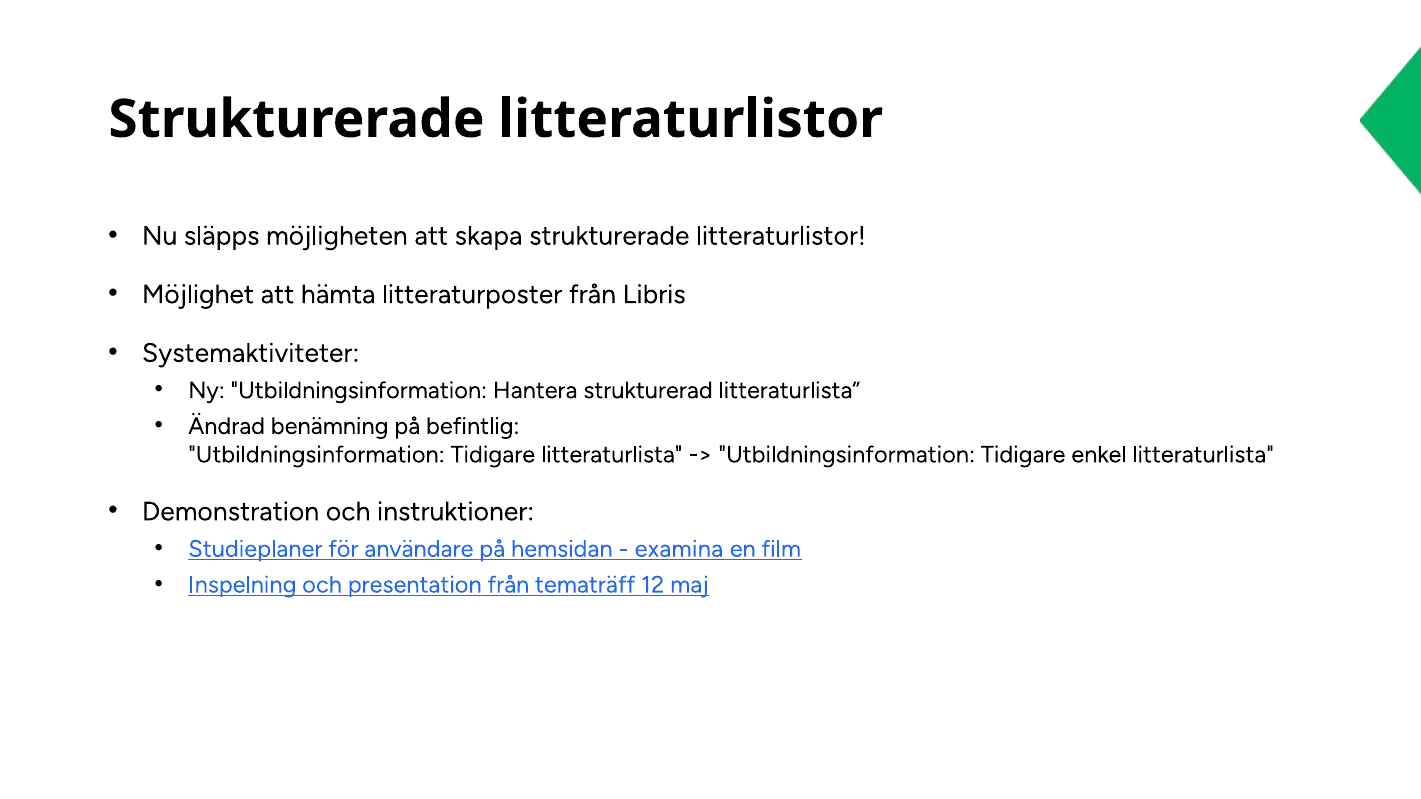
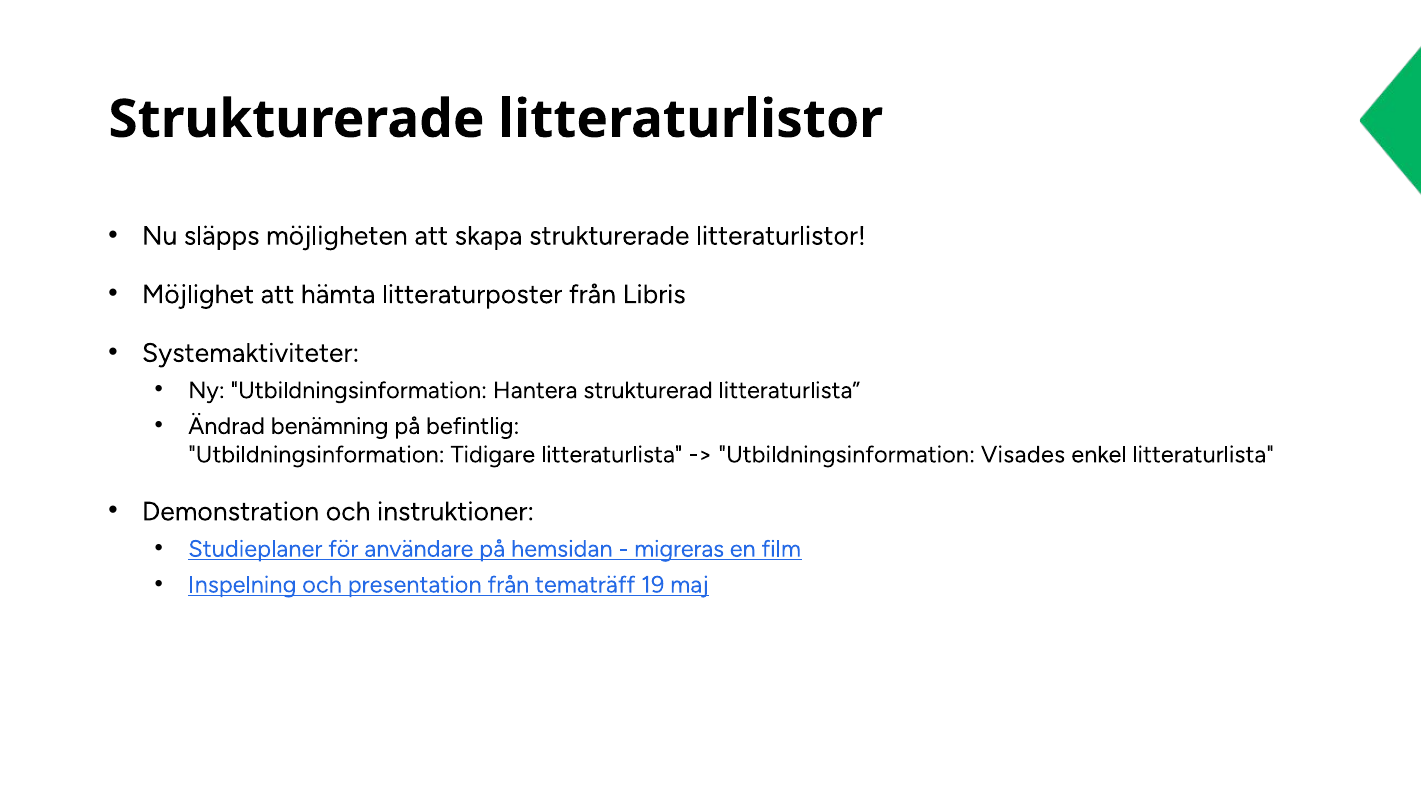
Tidigare: Tidigare -> Visades (1023, 455)
examina: examina -> migreras (679, 549)
12: 12 -> 19 (653, 585)
